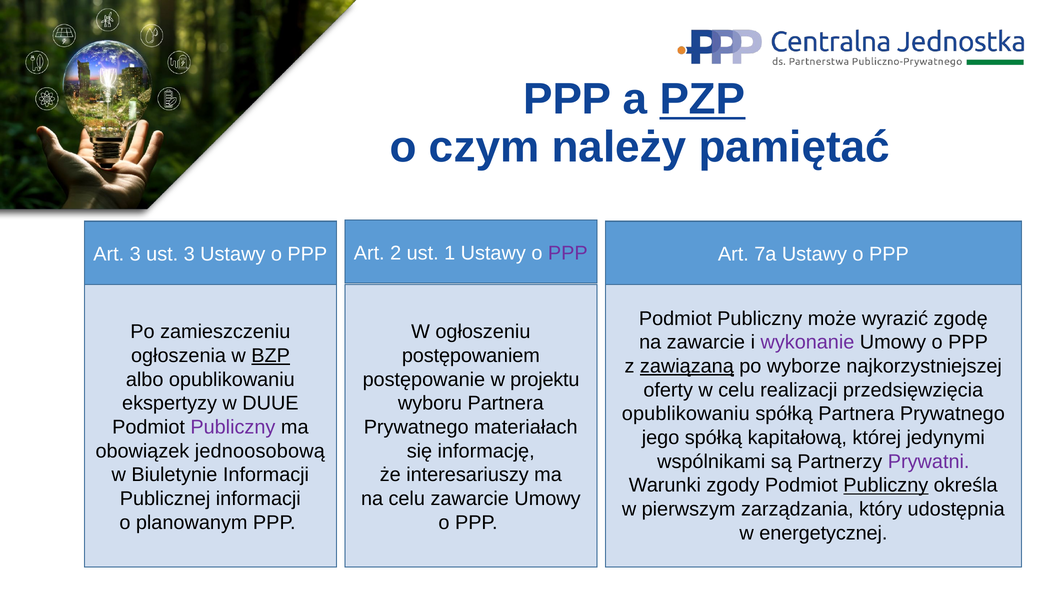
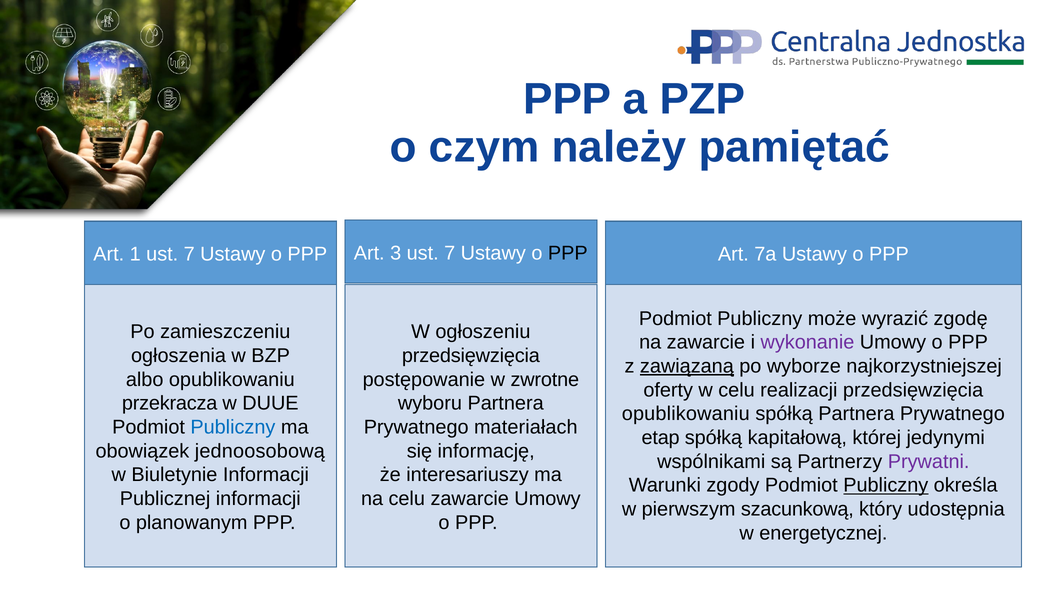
PZP underline: present -> none (702, 99)
2: 2 -> 3 (396, 253)
1: 1 -> 7 (450, 253)
PPP colour: purple -> black (568, 253)
Art 3: 3 -> 1 (135, 254)
3: 3 -> 7 (189, 254)
BZP underline: present -> none (271, 356)
postępowaniem: postępowaniem -> przedsięwzięcia (471, 356)
projektu: projektu -> zwrotne (545, 380)
ekspertyzy: ekspertyzy -> przekracza (170, 403)
Publiczny colour: purple -> blue (233, 427)
jego: jego -> etap (661, 438)
zarządzania: zarządzania -> szacunkową (797, 509)
